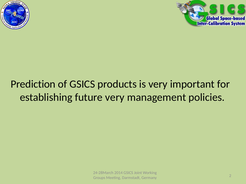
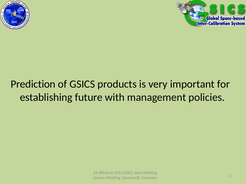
future very: very -> with (115, 98)
